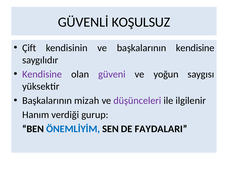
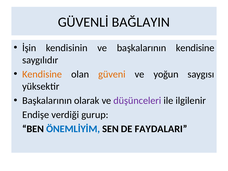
KOŞULSUZ: KOŞULSUZ -> BAĞLAYIN (141, 22)
Çift: Çift -> İşin (29, 48)
Kendisine colour: purple -> orange (42, 74)
güveni colour: purple -> orange (112, 74)
mizah: mizah -> olarak (87, 101)
Hanım: Hanım -> Endişe (36, 115)
